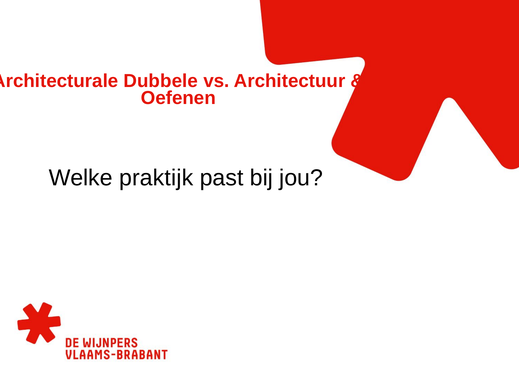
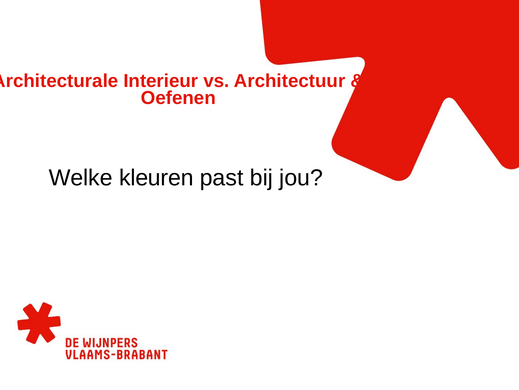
Dubbele: Dubbele -> Interieur (161, 81)
praktijk: praktijk -> kleuren (156, 178)
